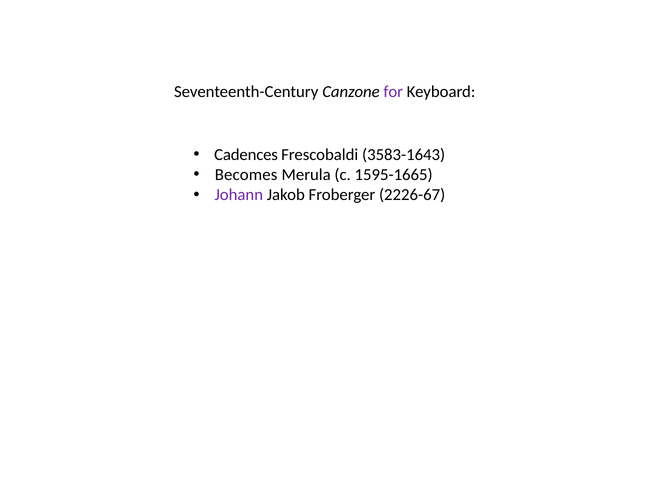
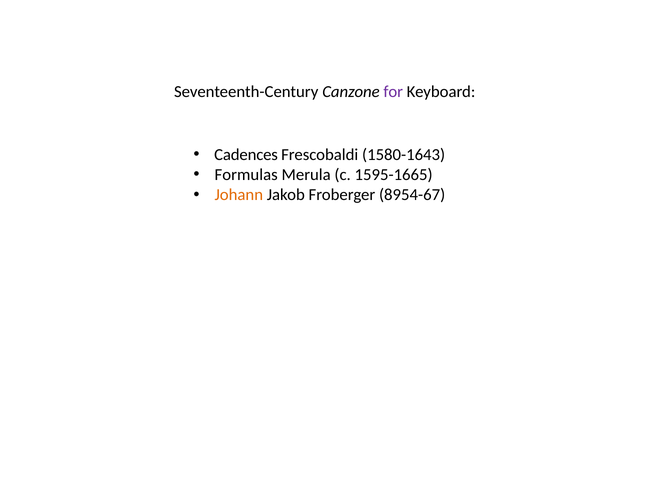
3583-1643: 3583-1643 -> 1580-1643 (404, 155)
Becomes: Becomes -> Formulas (246, 175)
Johann colour: purple -> orange (239, 195)
2226-67: 2226-67 -> 8954-67 (412, 195)
